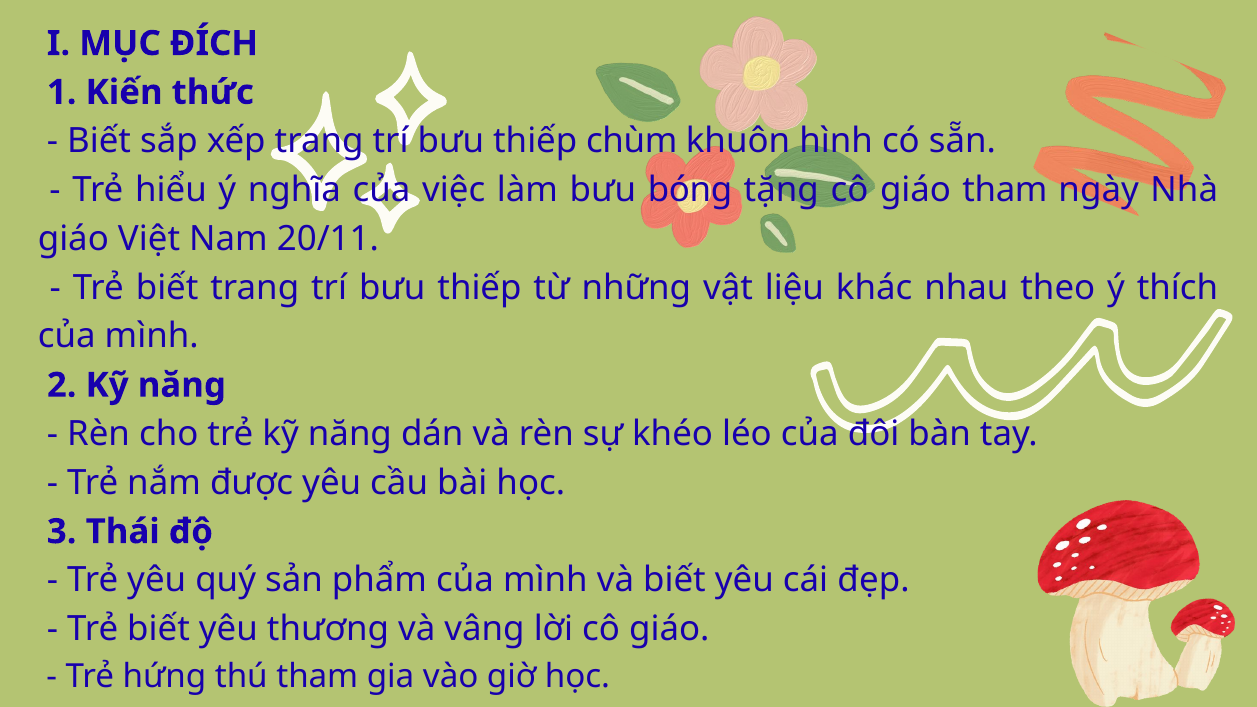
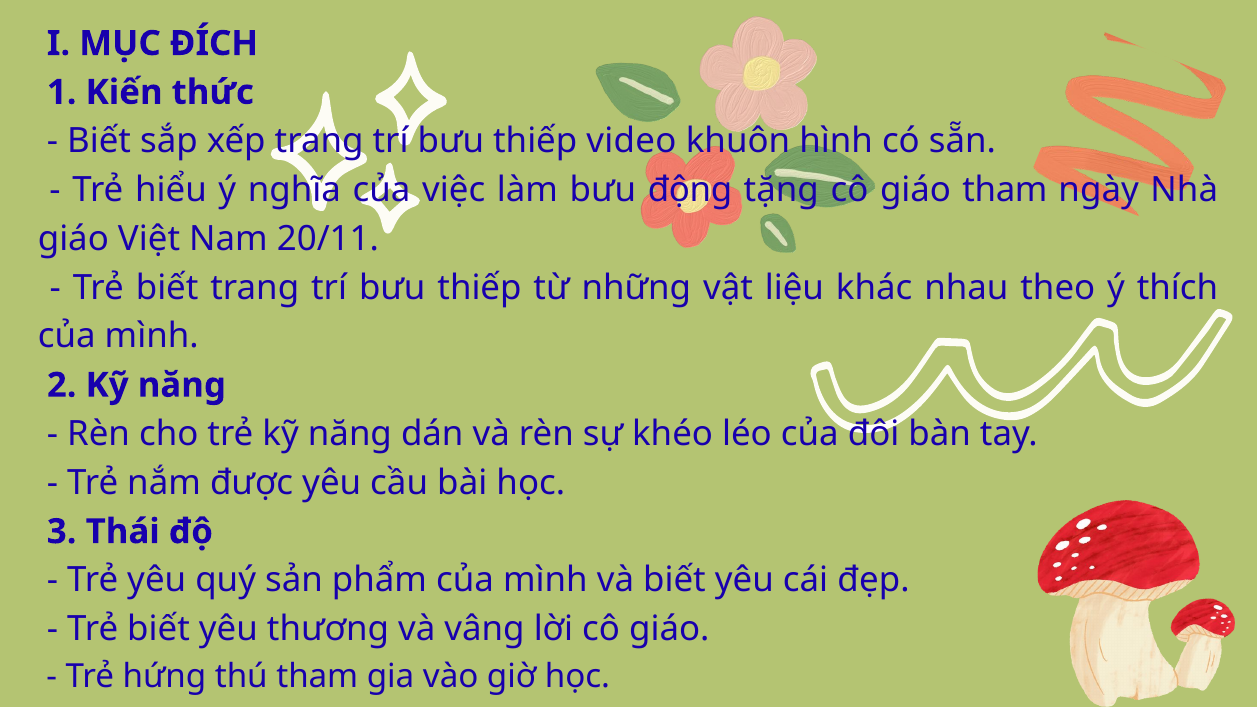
chùm: chùm -> video (631, 141)
bóng: bóng -> động (690, 190)
